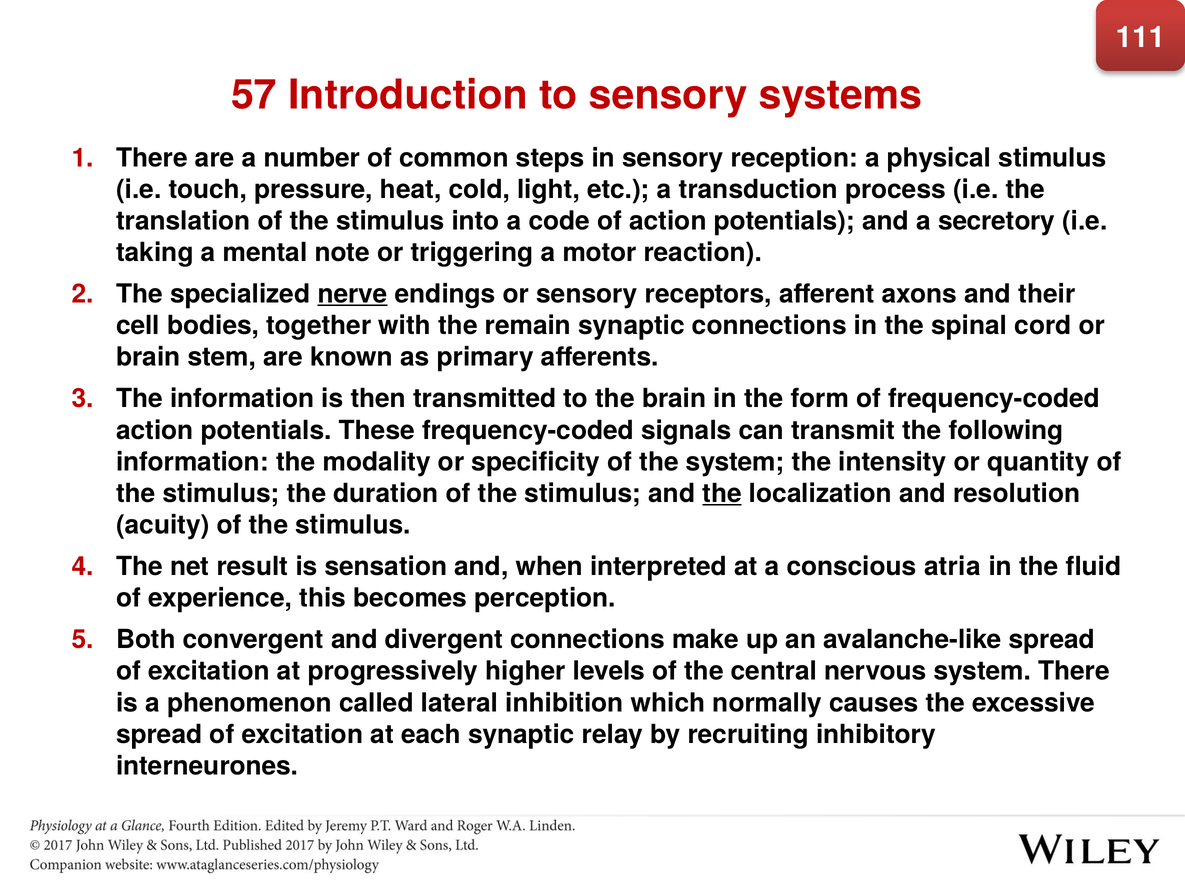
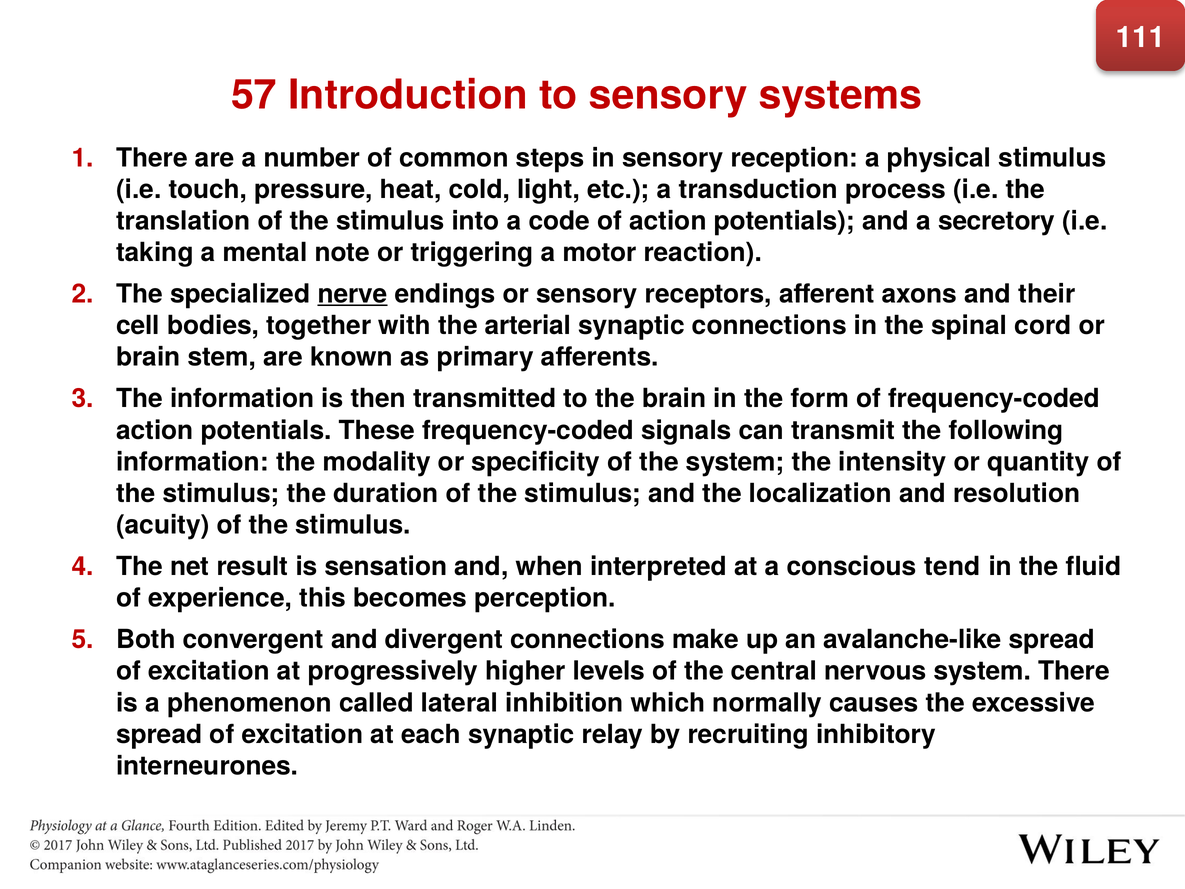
remain: remain -> arterial (528, 326)
the underline: present -> none (722, 493)
atria: atria -> tend (952, 566)
